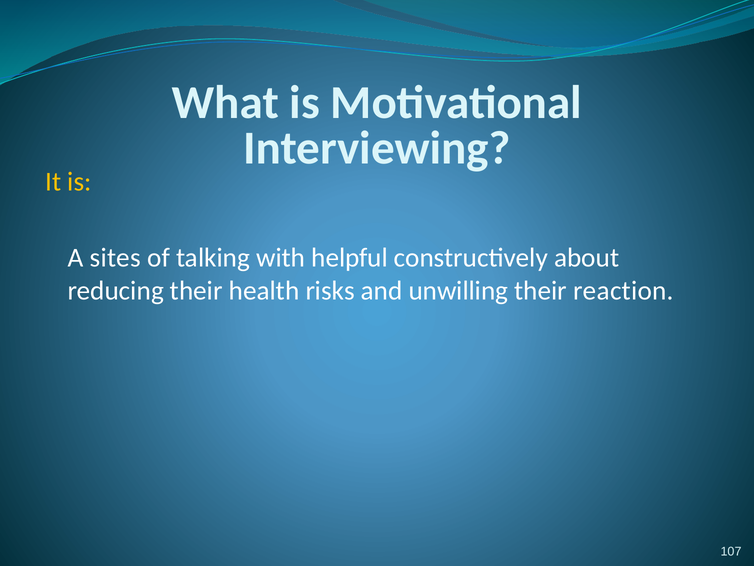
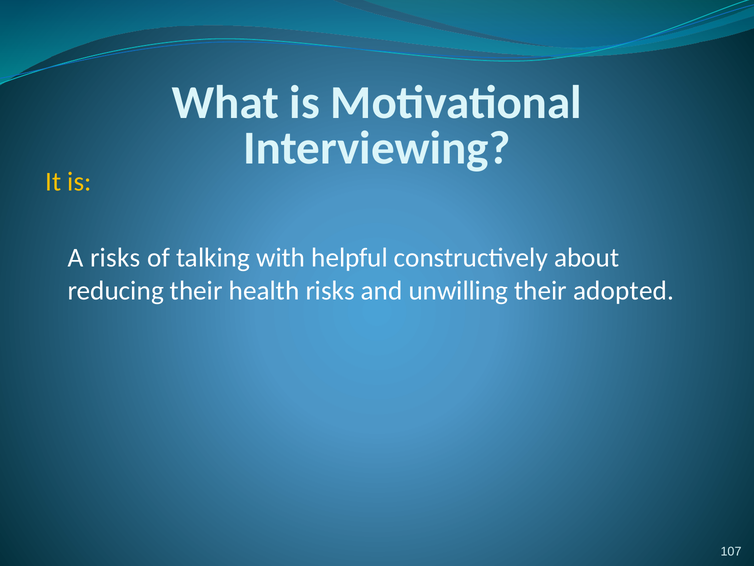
A sites: sites -> risks (115, 258)
reaction: reaction -> adopted (624, 290)
